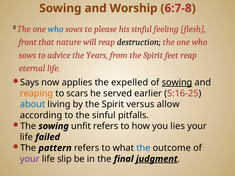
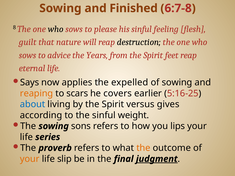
Worship: Worship -> Finished (134, 8)
who colour: blue -> black (56, 29)
front: front -> guilt (28, 42)
sowing underline: present -> none (177, 83)
served: served -> covers (118, 93)
allow: allow -> gives (168, 104)
pitfalls: pitfalls -> weight (134, 115)
unfit: unfit -> sons (81, 126)
lies: lies -> lips (178, 126)
failed: failed -> series (48, 137)
pattern: pattern -> proverb (55, 148)
the colour: blue -> orange (143, 148)
your colour: purple -> orange (30, 159)
